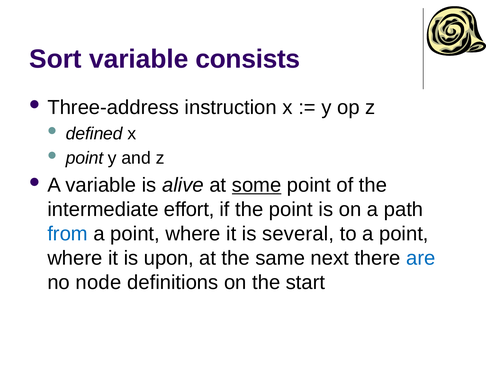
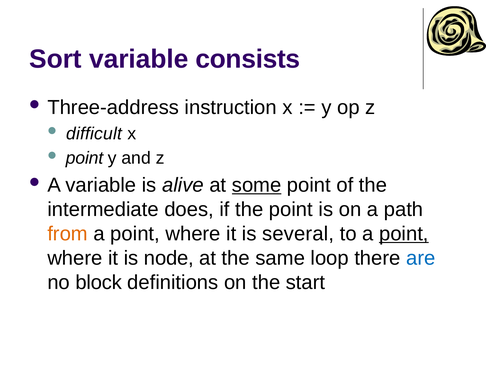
defined: defined -> difficult (94, 133)
effort: effort -> does (189, 209)
from colour: blue -> orange (68, 233)
point underline: none -> present (404, 233)
upon: upon -> node (169, 258)
next: next -> loop (330, 258)
node: node -> block (99, 282)
